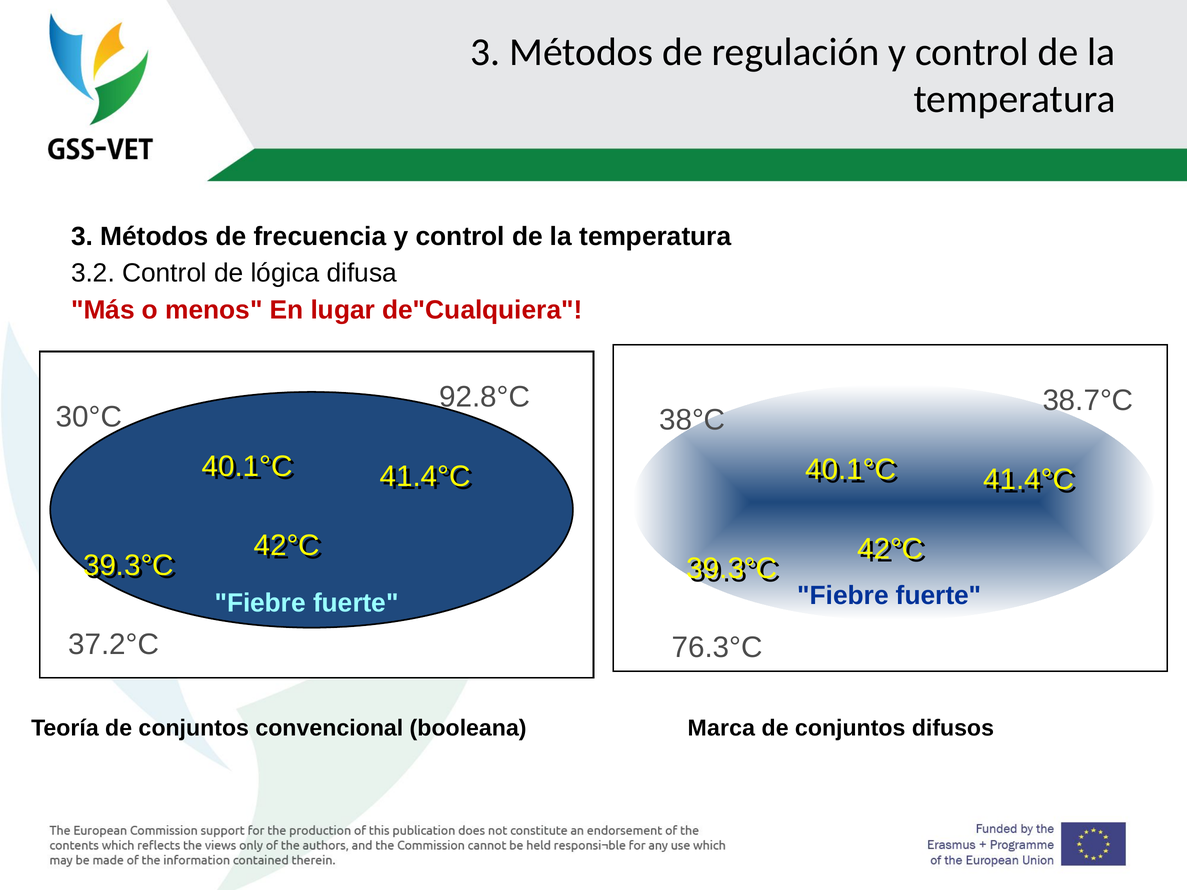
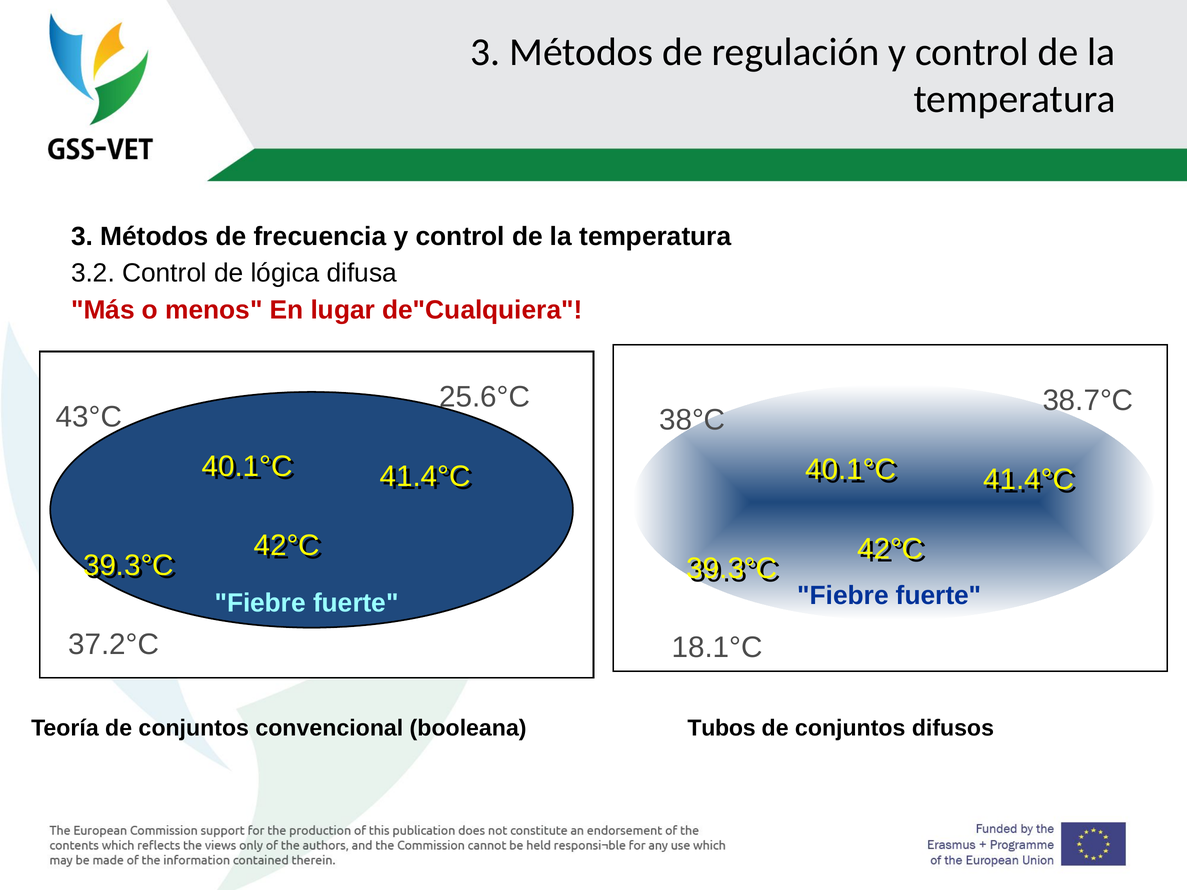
92.8°C: 92.8°C -> 25.6°C (485, 397)
30°C: 30°C -> 43°C (89, 417)
76.3°C: 76.3°C -> 18.1°C (717, 648)
Marca: Marca -> Tubos (722, 728)
